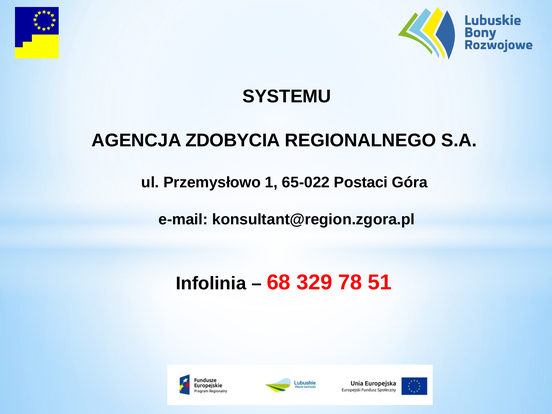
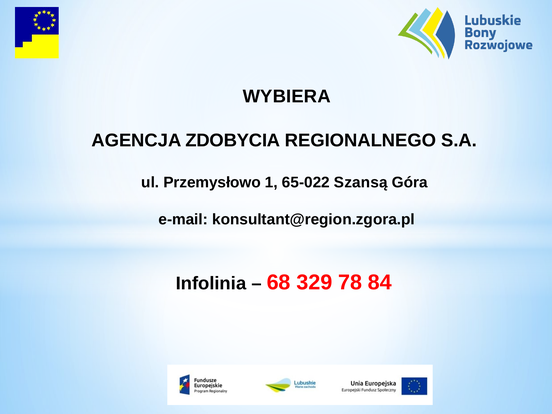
SYSTEMU: SYSTEMU -> WYBIERA (287, 96)
Postaci: Postaci -> Szansą (361, 183)
51: 51 -> 84 (380, 282)
